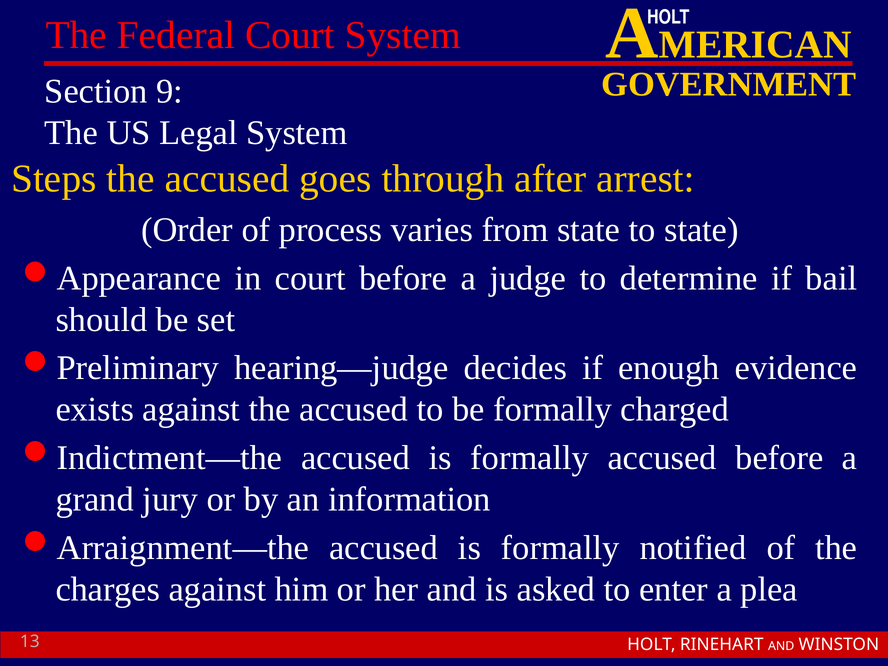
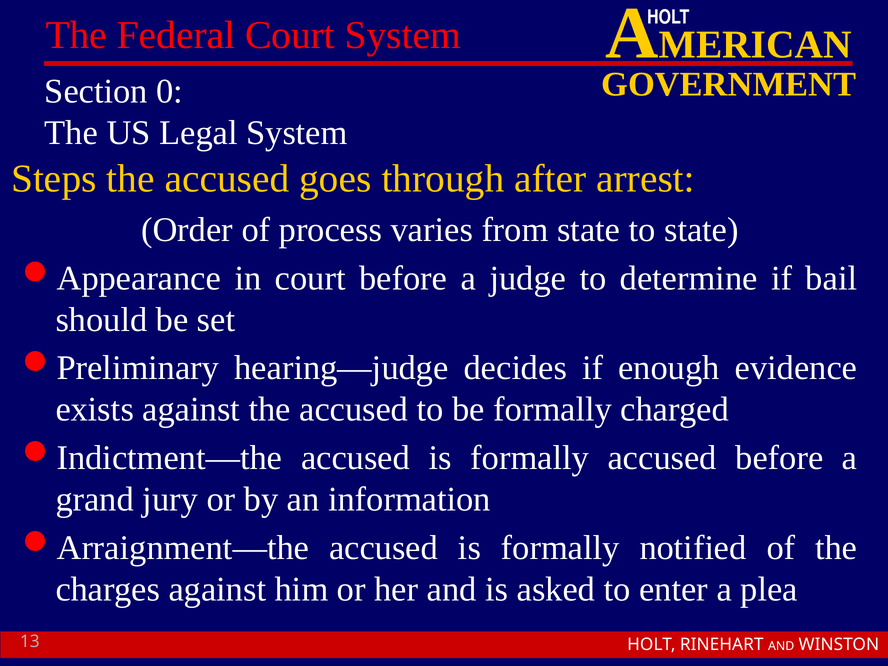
9: 9 -> 0 (170, 91)
